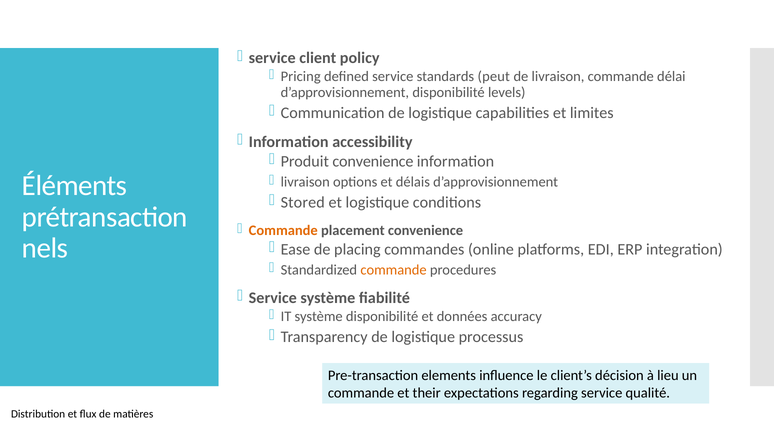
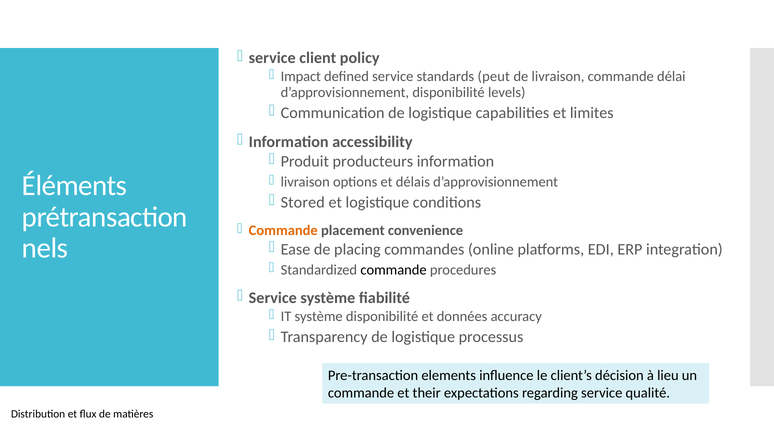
Pricing: Pricing -> Impact (301, 77)
Produit convenience: convenience -> producteurs (373, 162)
commande colour: orange -> black (394, 270)
